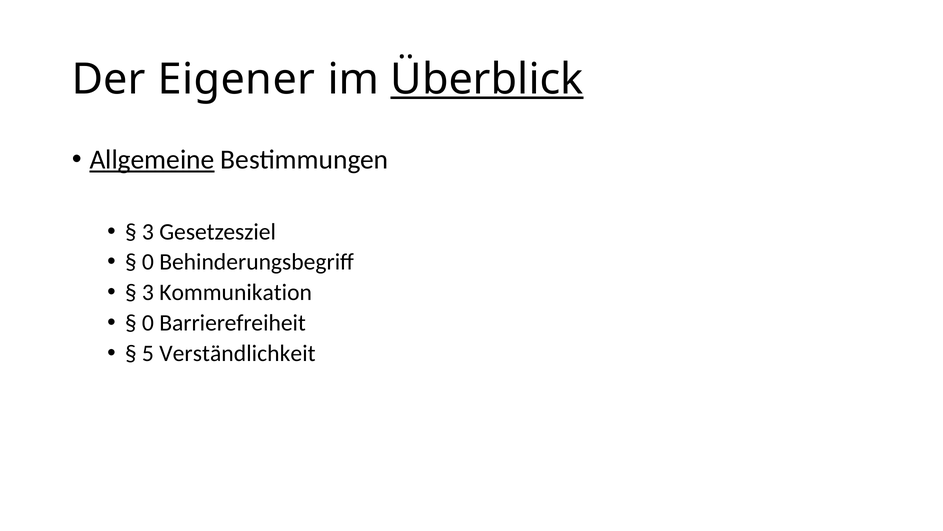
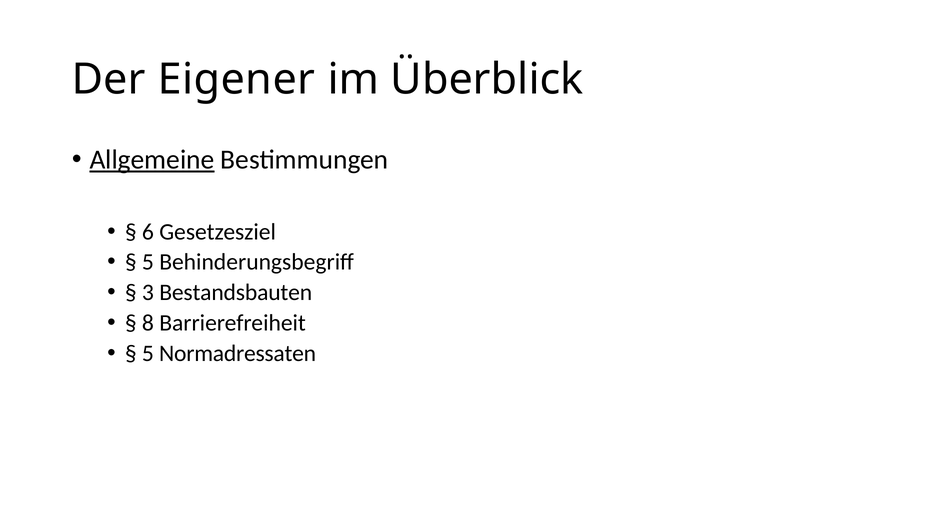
Überblick underline: present -> none (487, 79)
3: 3 -> 6 (148, 231)
0: 0 -> 5 (148, 262)
Kommunikation: Kommunikation -> Bestandsbauten (236, 292)
0: 0 -> 8 (148, 323)
Verständlichkeit: Verständlichkeit -> Normadressaten (238, 353)
